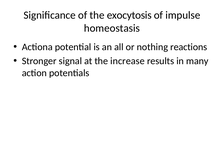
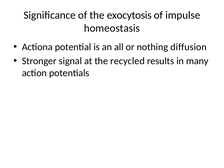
reactions: reactions -> diffusion (189, 47)
increase: increase -> recycled (128, 61)
